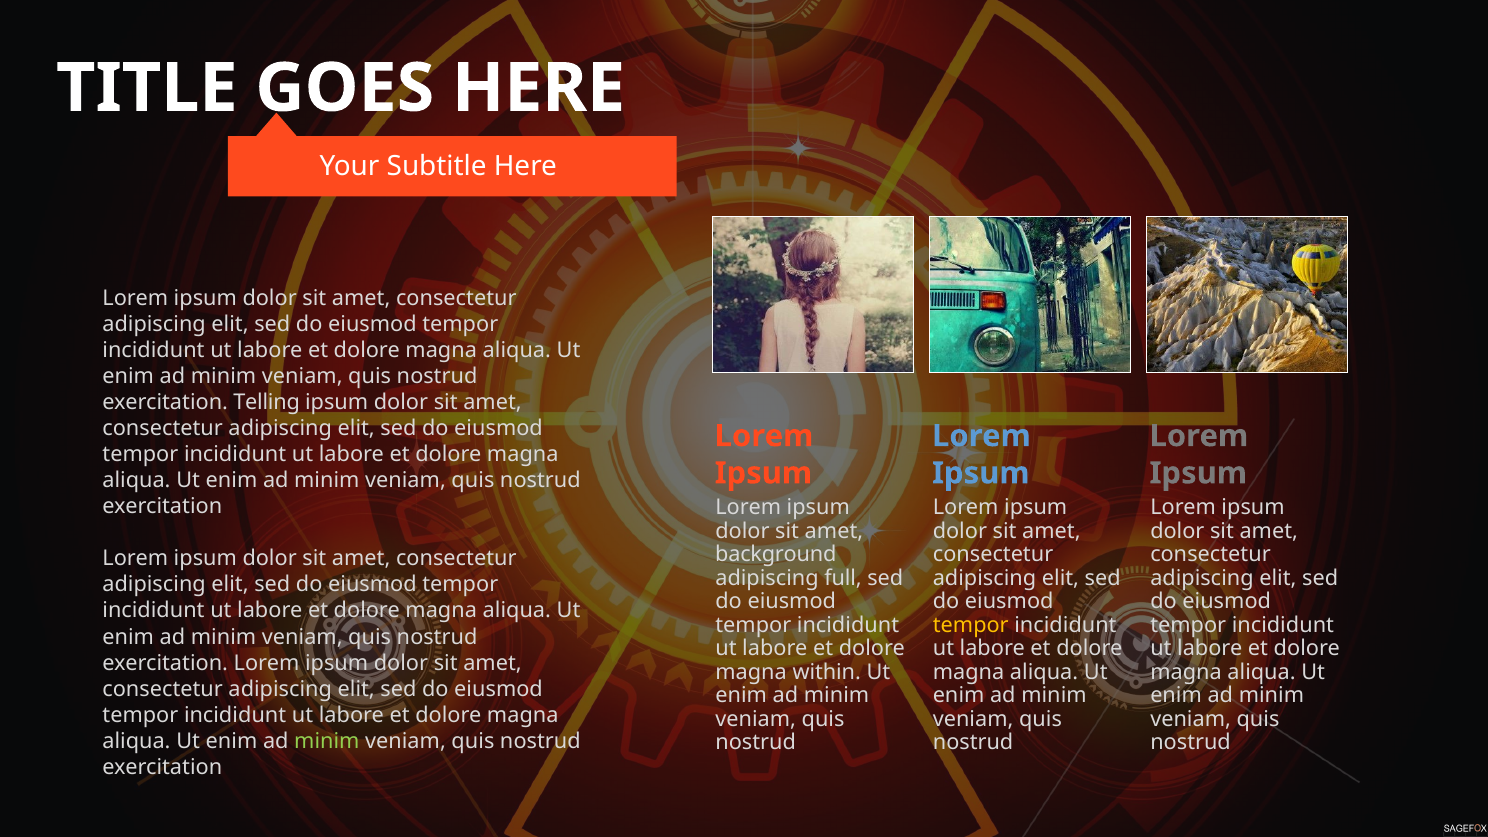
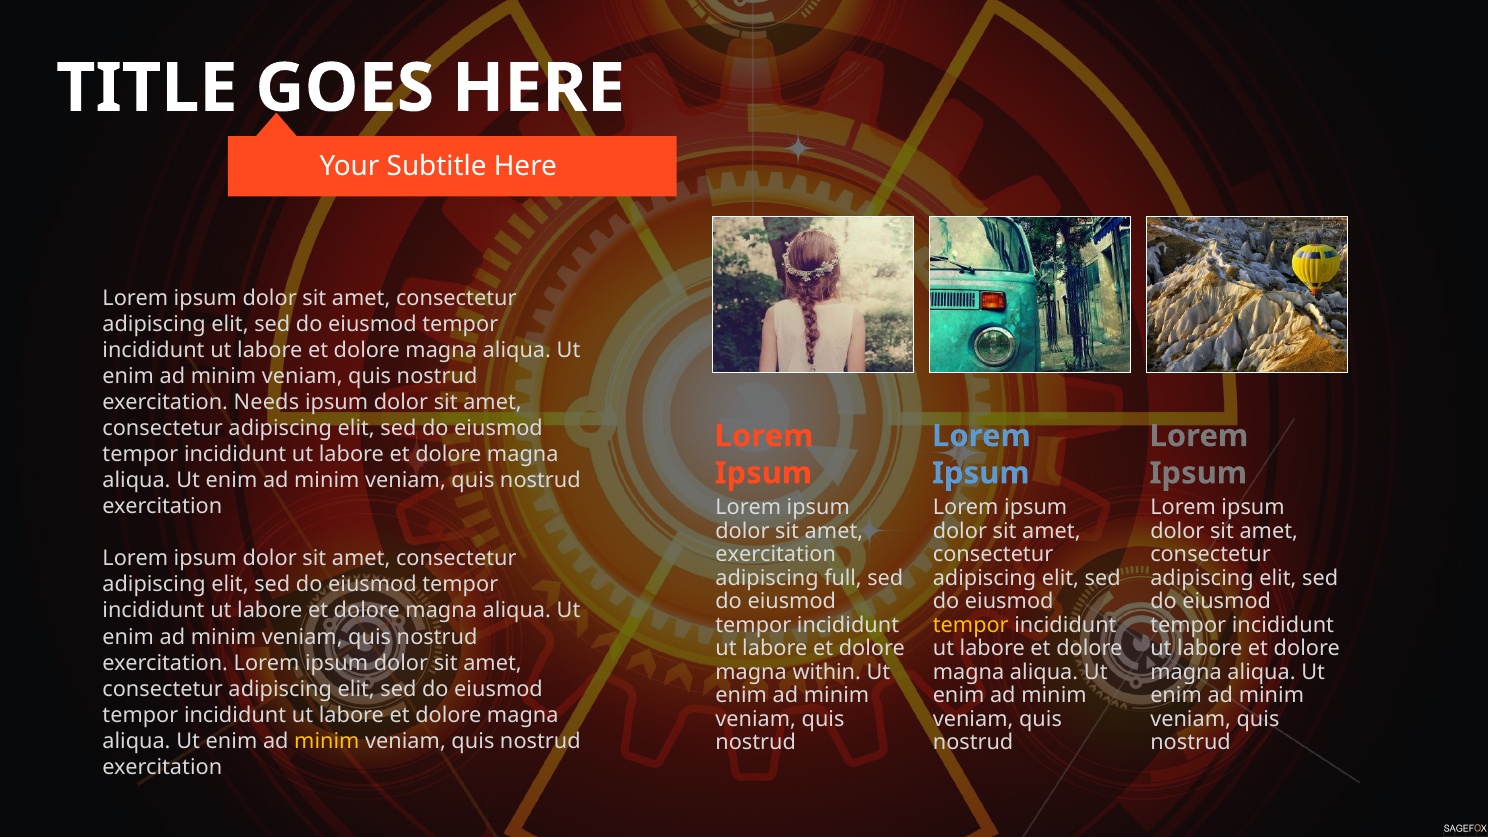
Telling: Telling -> Needs (266, 402)
background: background -> exercitation (776, 555)
minim colour: light green -> yellow (327, 741)
